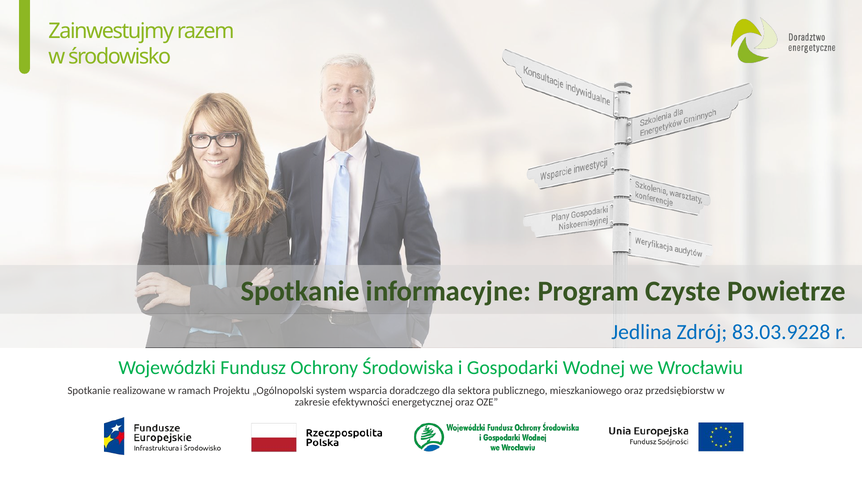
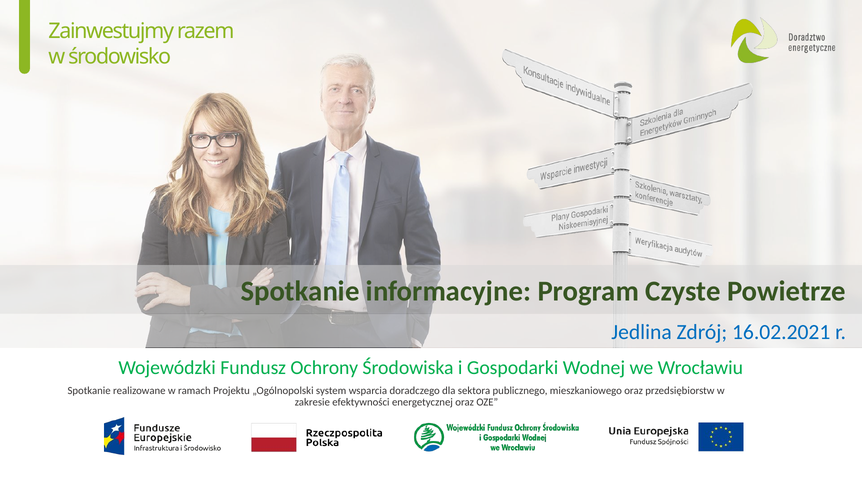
83.03.9228: 83.03.9228 -> 16.02.2021 (781, 332)
